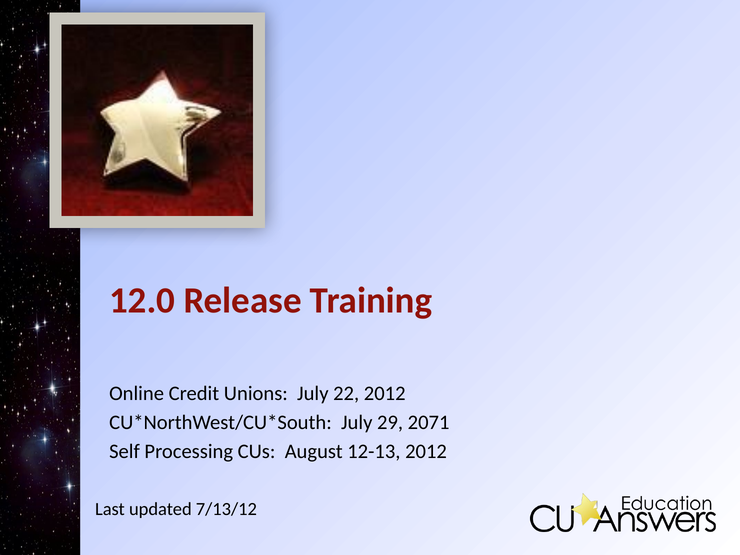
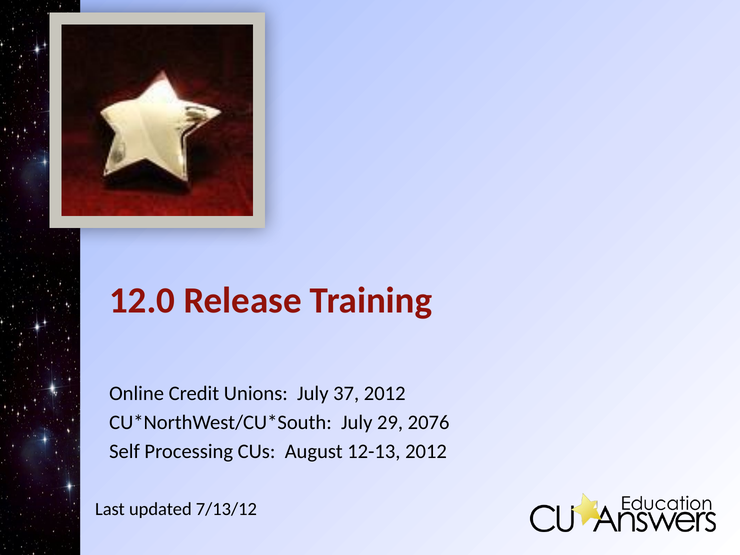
22: 22 -> 37 (346, 394)
2071: 2071 -> 2076 (429, 422)
